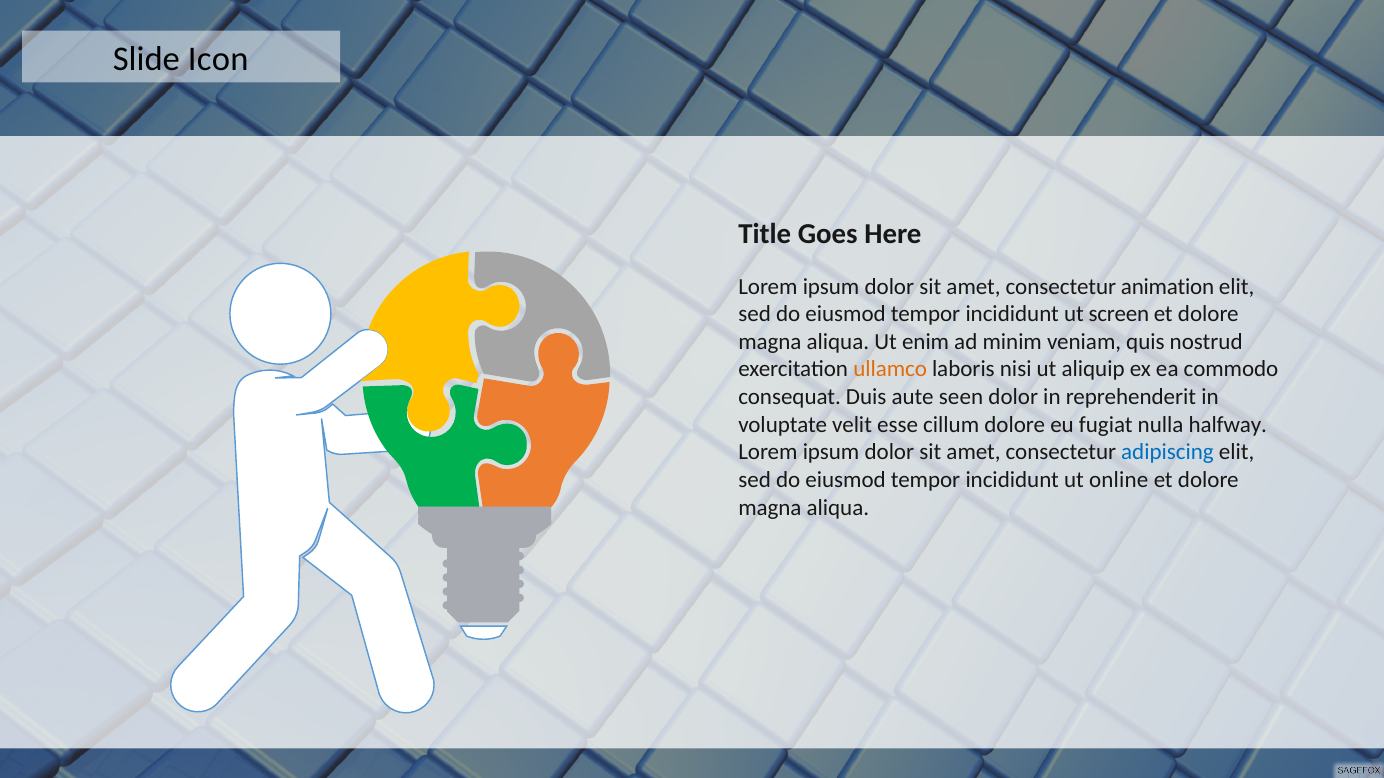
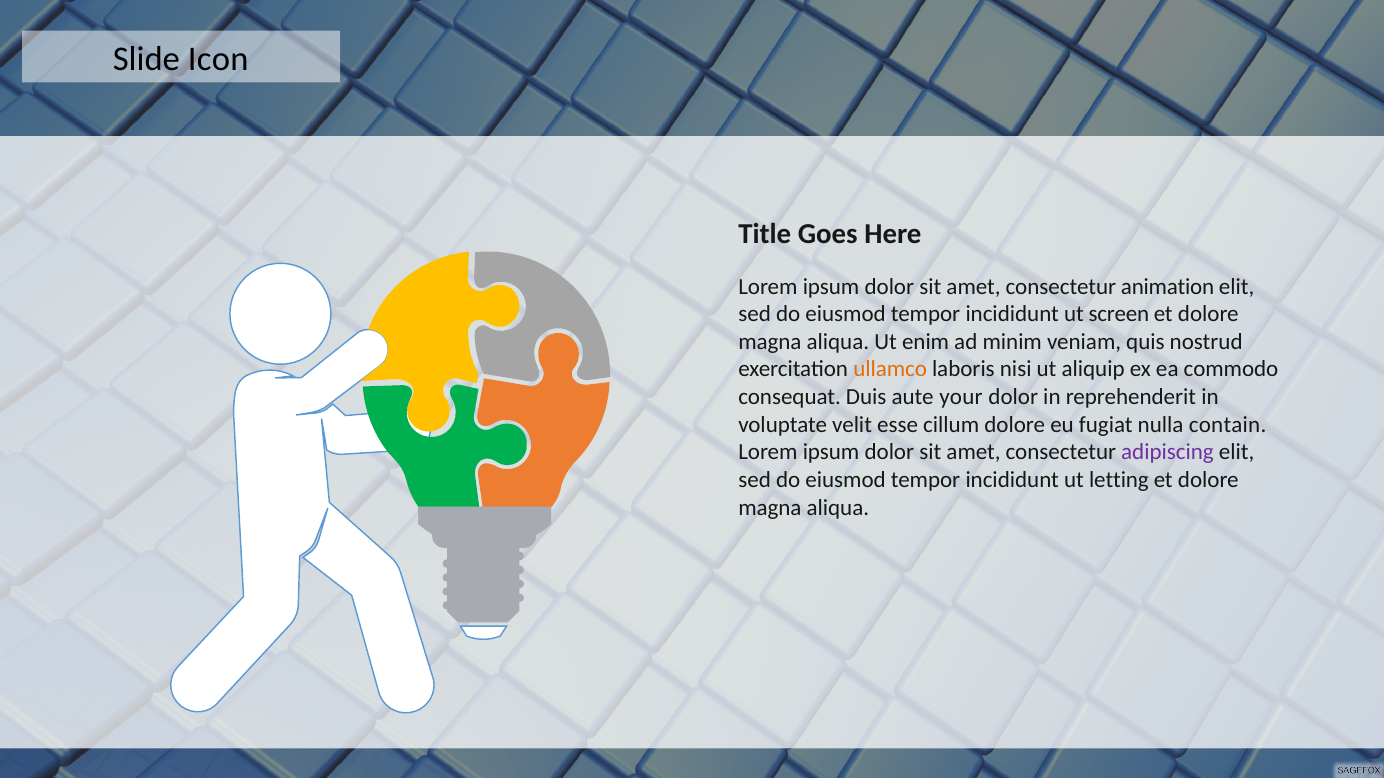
seen: seen -> your (961, 397)
halfway: halfway -> contain (1228, 425)
adipiscing colour: blue -> purple (1167, 453)
online: online -> letting (1119, 480)
